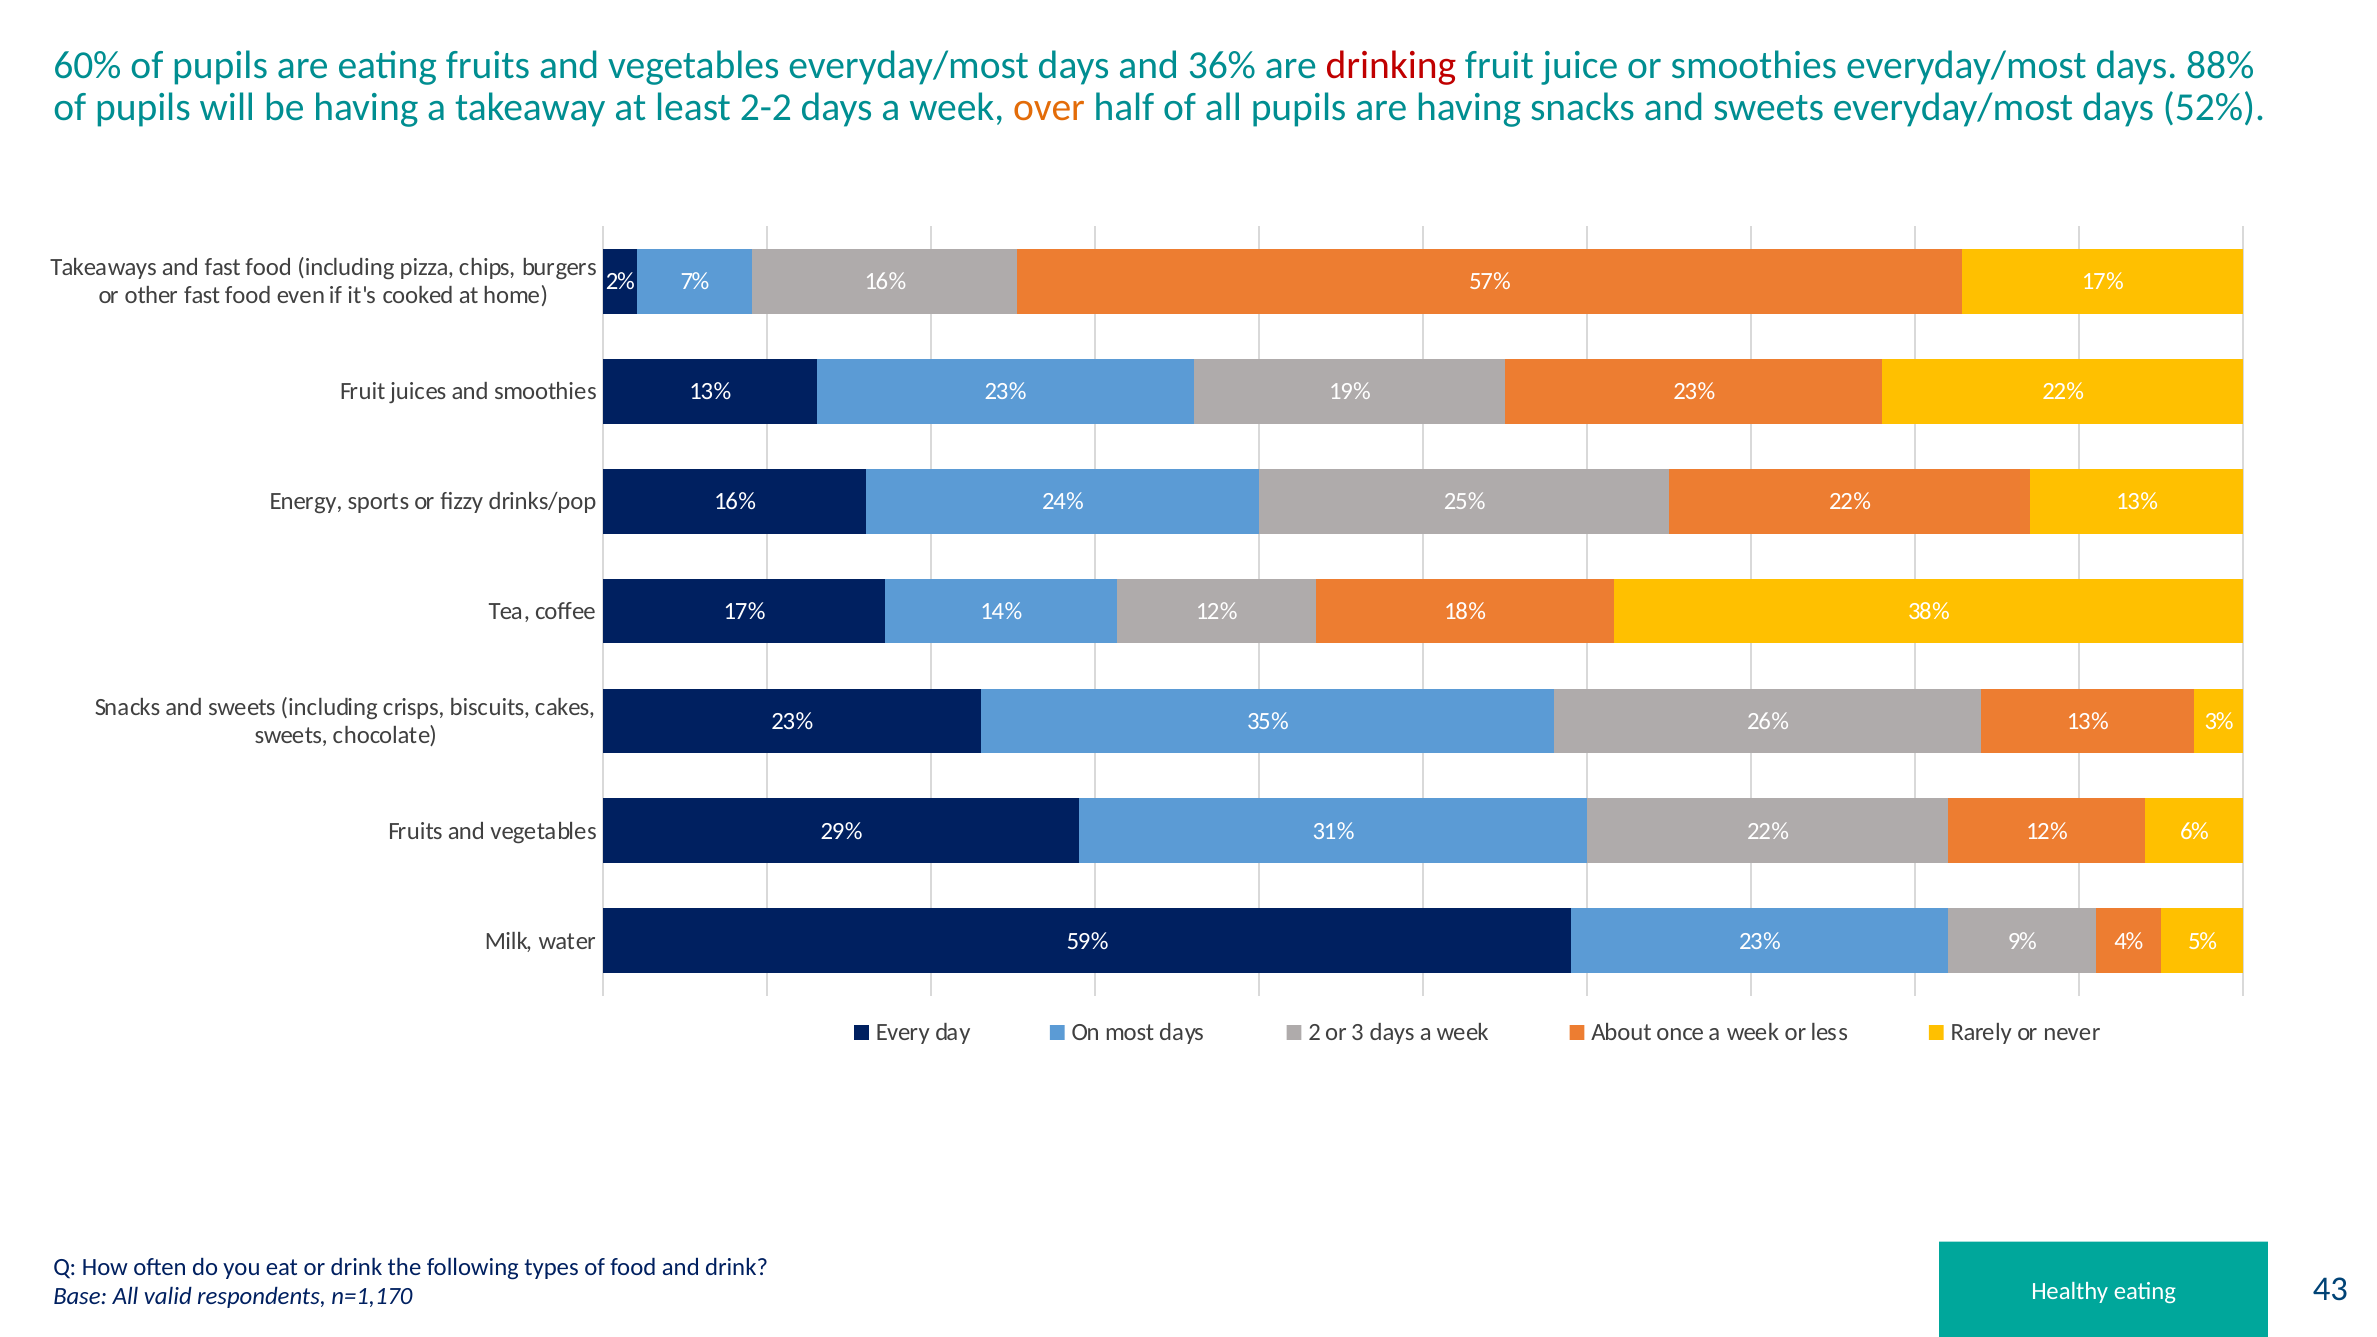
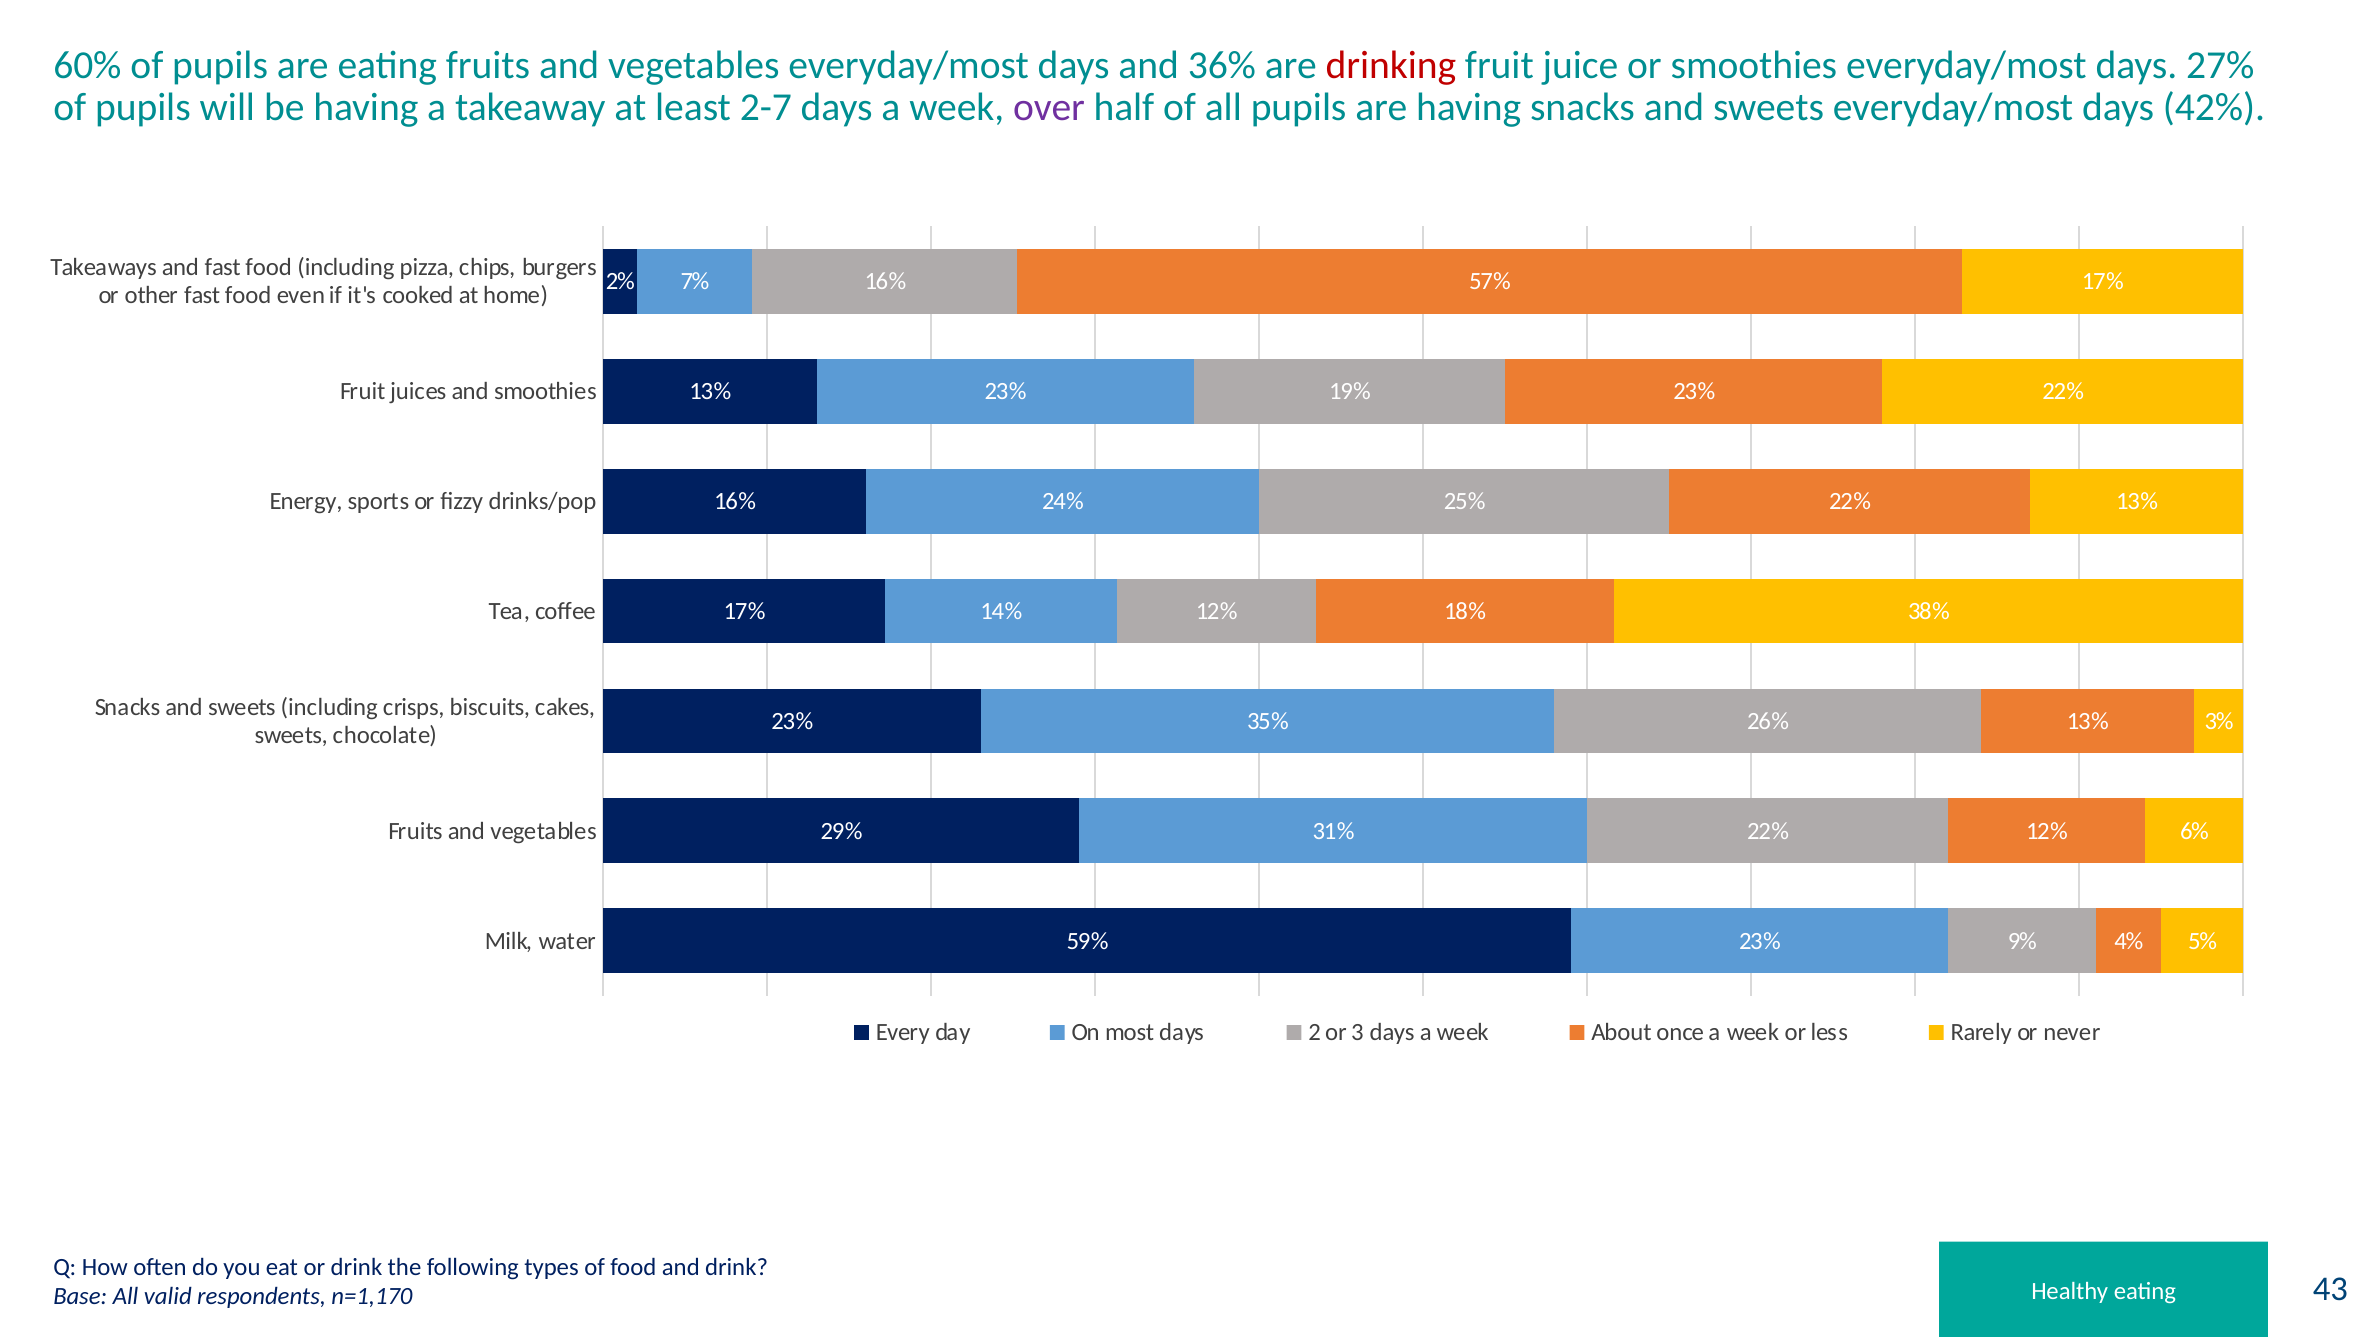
88%: 88% -> 27% (2220, 65)
2-2: 2-2 -> 2-7 (766, 108)
over colour: orange -> purple (1049, 108)
52%: 52% -> 42% (2214, 108)
